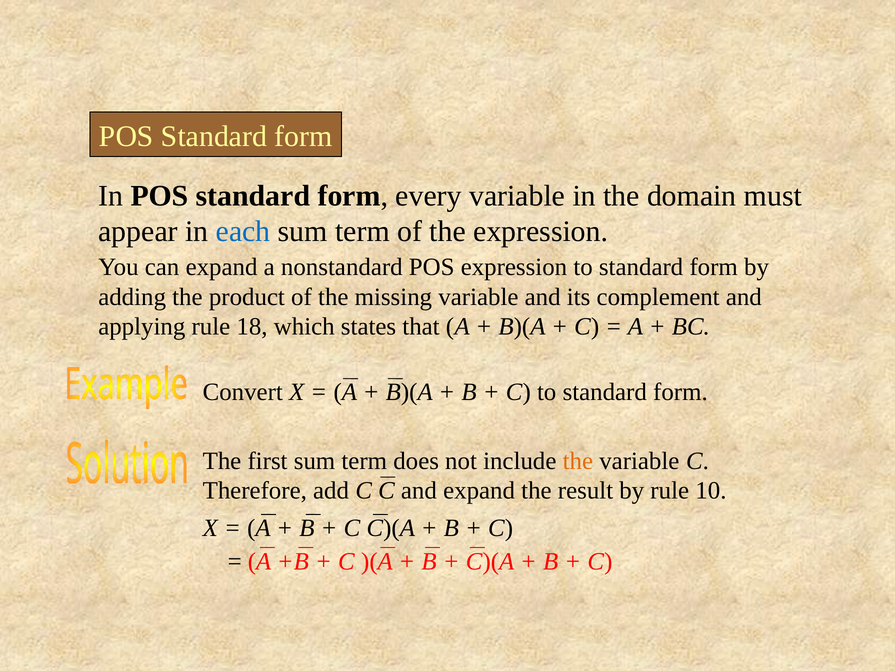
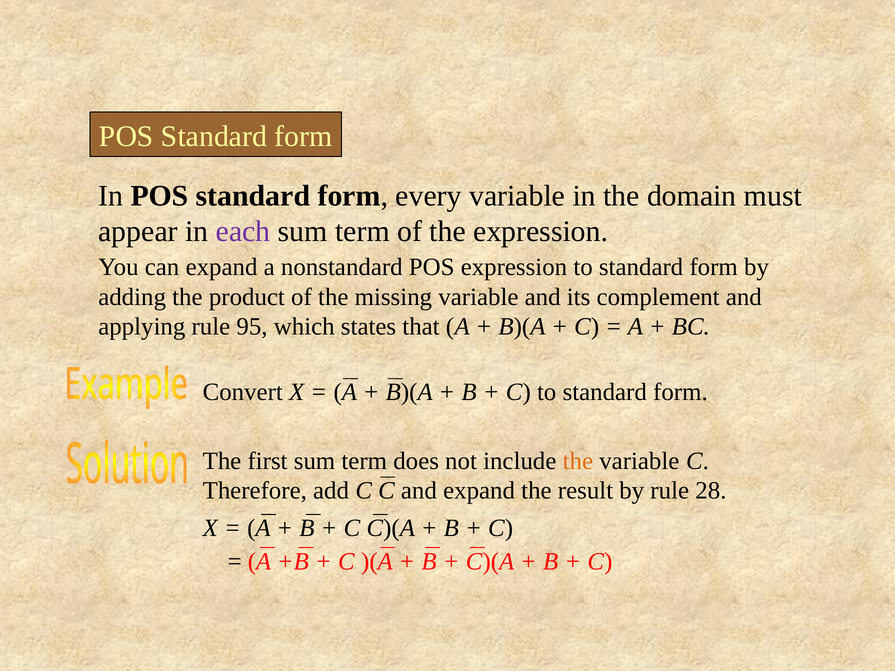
each colour: blue -> purple (243, 232)
18: 18 -> 95 (252, 327)
10: 10 -> 28 (711, 491)
